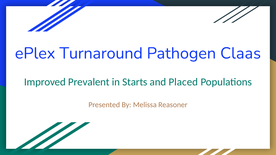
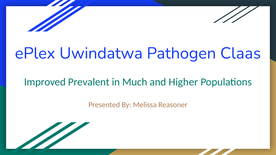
Turnaround: Turnaround -> Uwindatwa (101, 53)
Starts: Starts -> Much (135, 82)
Placed: Placed -> Higher (183, 82)
